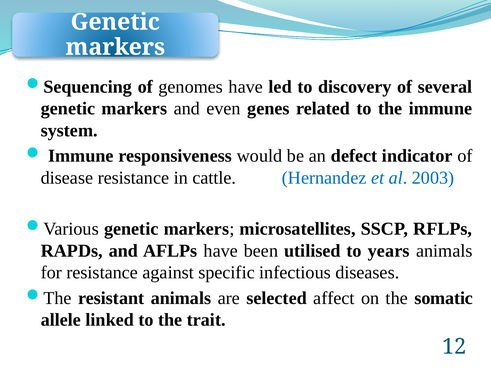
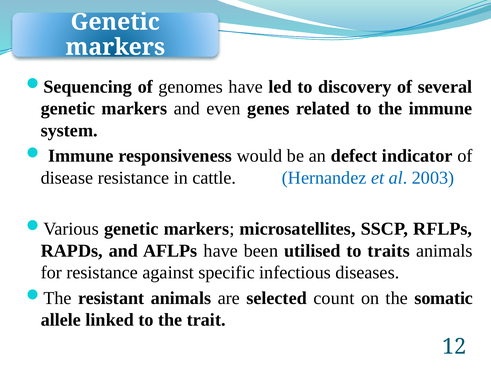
years: years -> traits (389, 250)
affect: affect -> count (334, 297)
